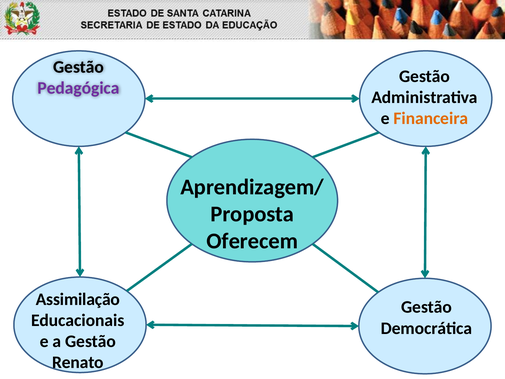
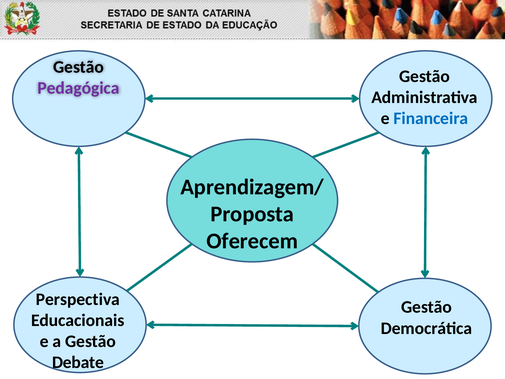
Financeira colour: orange -> blue (431, 118)
Assimilação: Assimilação -> Perspectiva (78, 299)
Renato: Renato -> Debate (78, 362)
